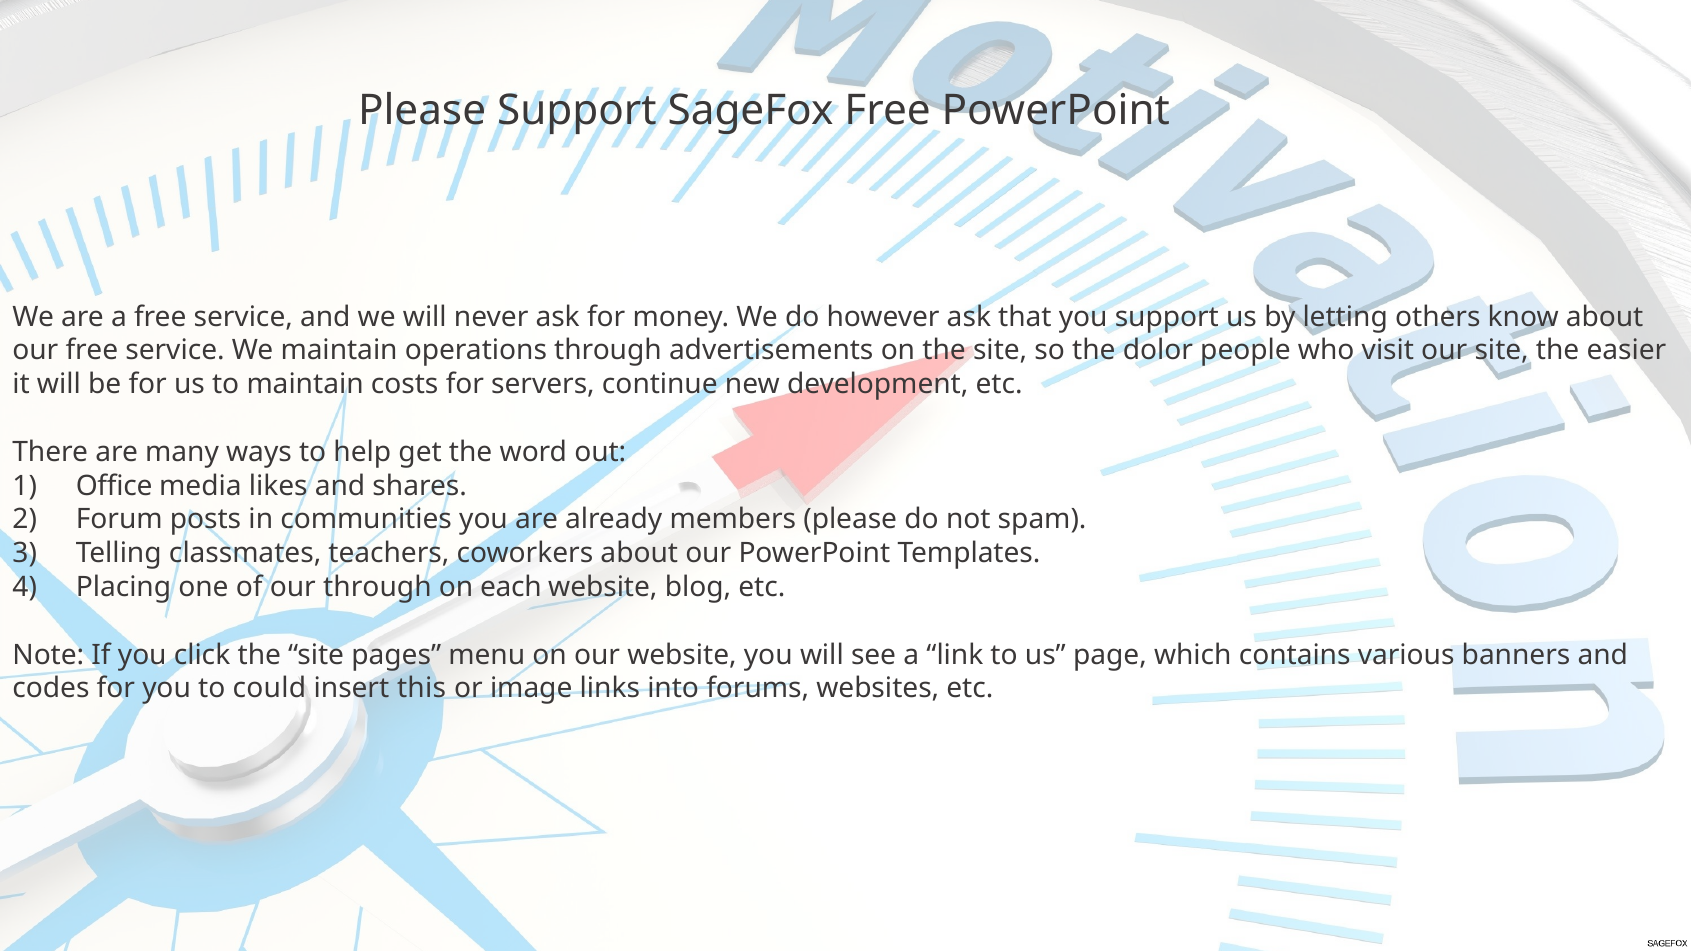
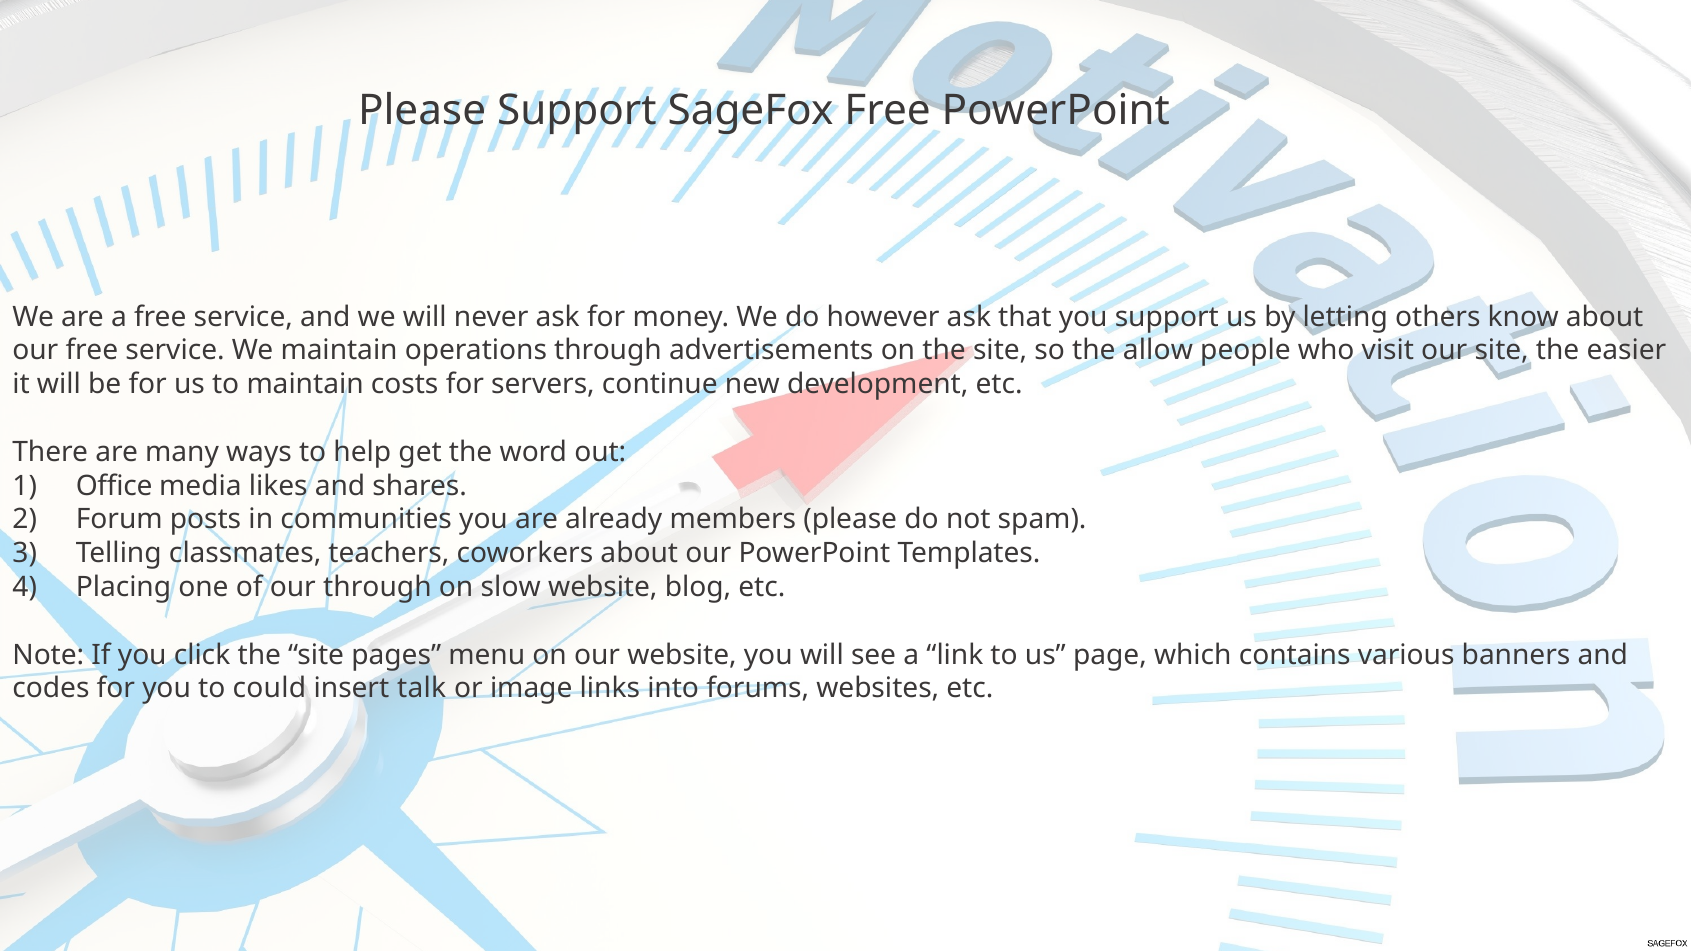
dolor: dolor -> allow (1158, 351)
each: each -> slow (511, 587)
this: this -> talk (422, 689)
